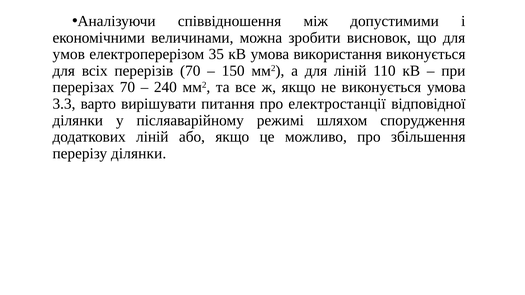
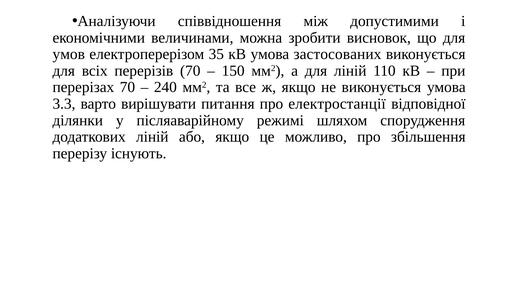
використання: використання -> застосованих (337, 54)
перерізу ділянки: ділянки -> існують (139, 153)
